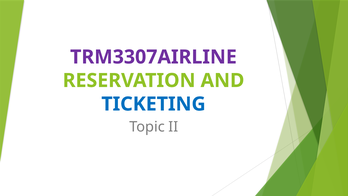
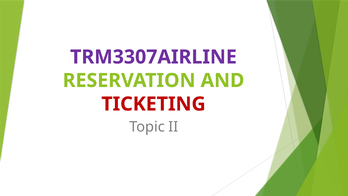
TICKETING colour: blue -> red (153, 104)
